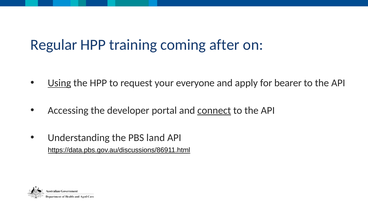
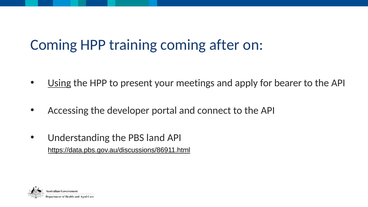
Regular: Regular -> Coming (54, 45)
request: request -> present (136, 83)
everyone: everyone -> meetings (195, 83)
connect underline: present -> none (214, 110)
